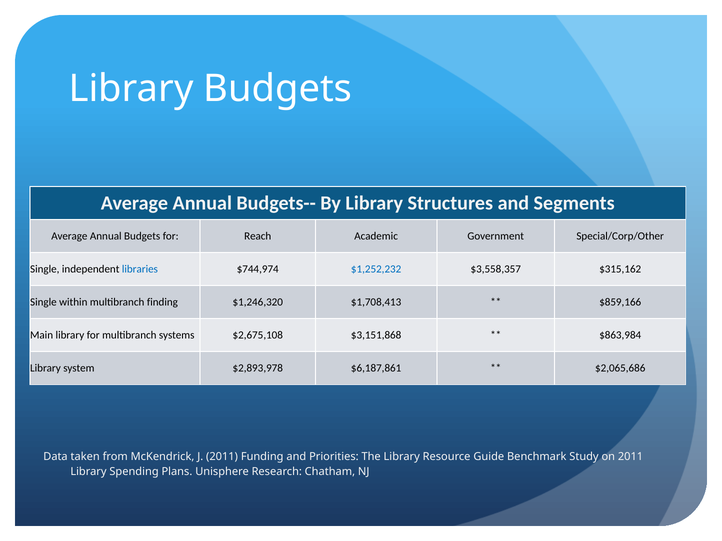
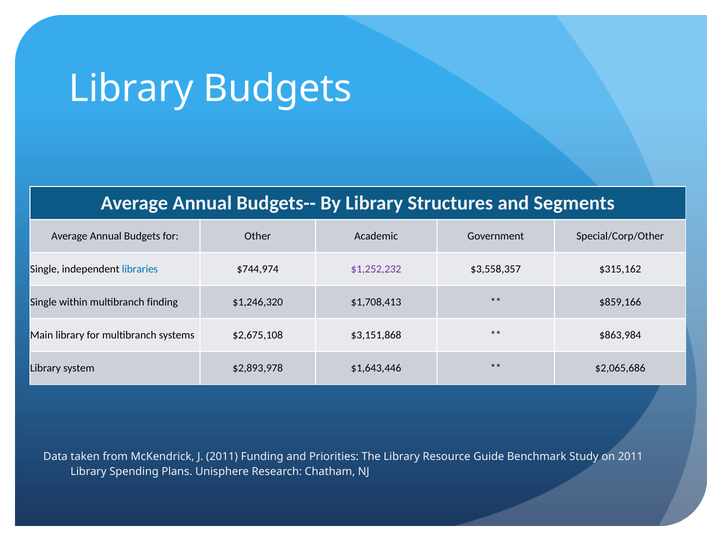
Reach: Reach -> Other (258, 236)
$1,252,232 colour: blue -> purple (376, 269)
$6,187,861: $6,187,861 -> $1,643,446 (376, 369)
